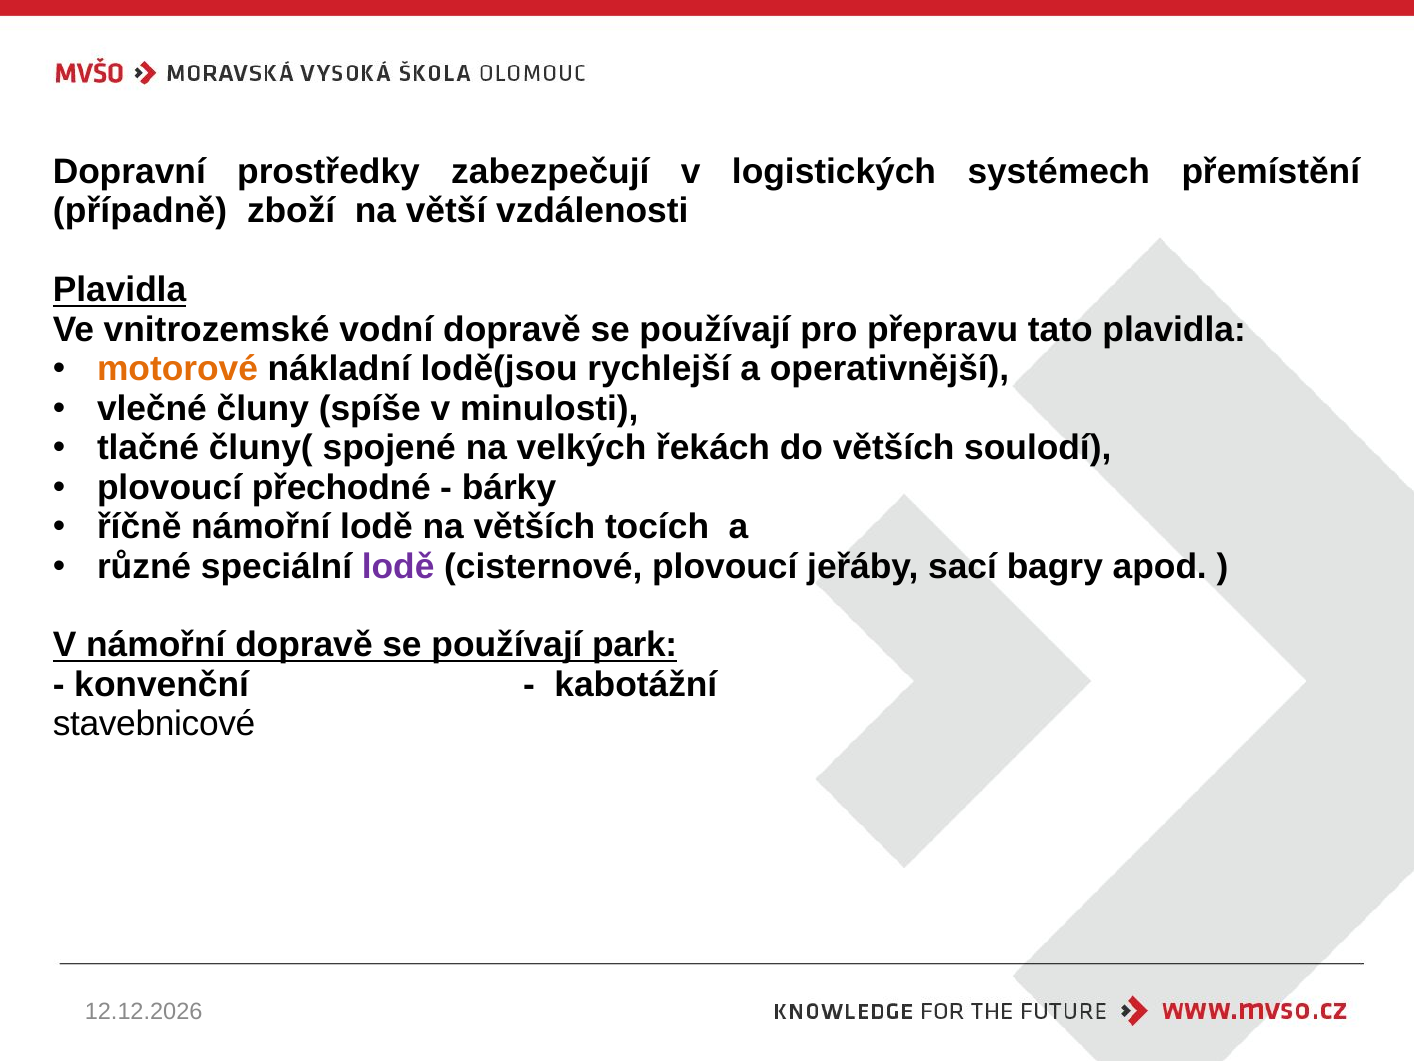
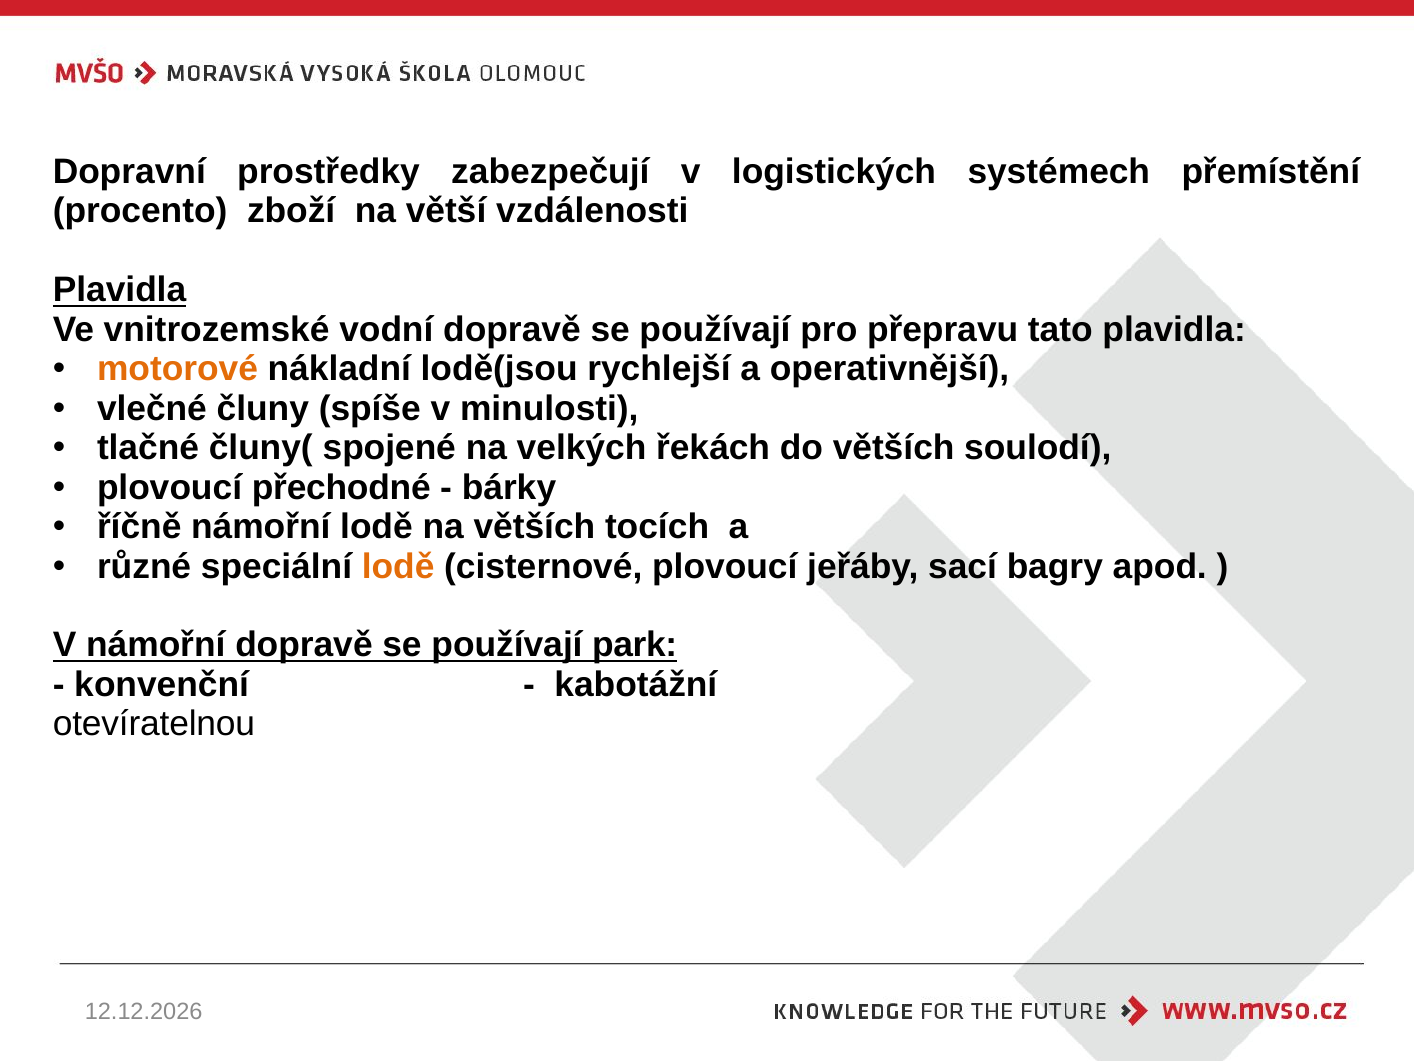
případně: případně -> procento (140, 211)
lodě colour: purple -> orange (398, 566)
stavebnicové: stavebnicové -> otevíratelnou (154, 724)
